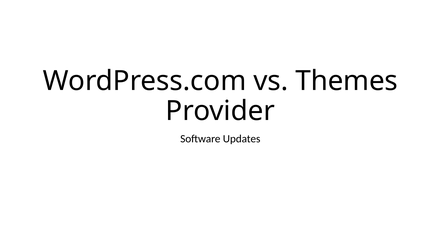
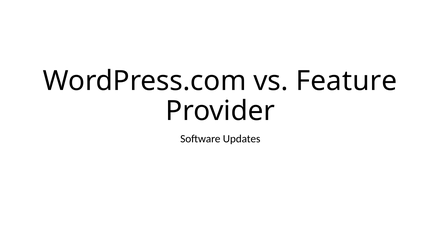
Themes: Themes -> Feature (346, 81)
